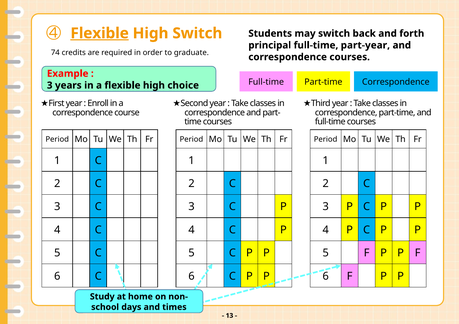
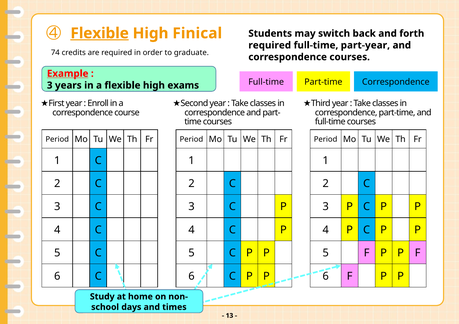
High Switch: Switch -> Finical (197, 33)
principal: principal -> required (270, 45)
Example underline: none -> present (68, 74)
choice: choice -> exams (183, 85)
